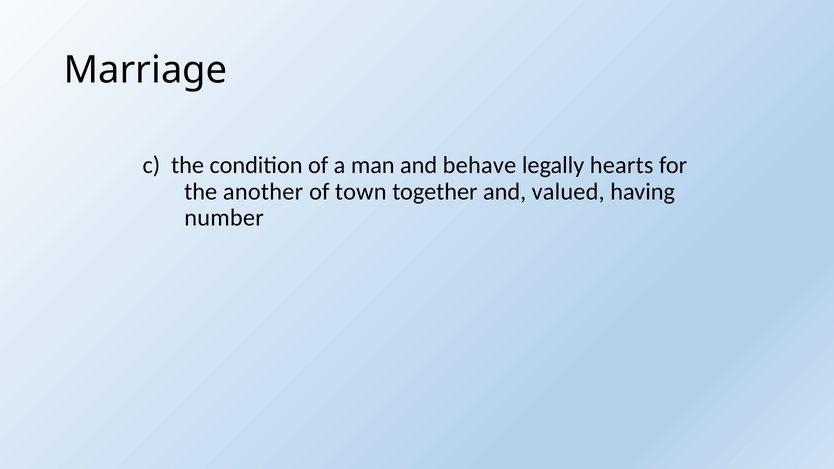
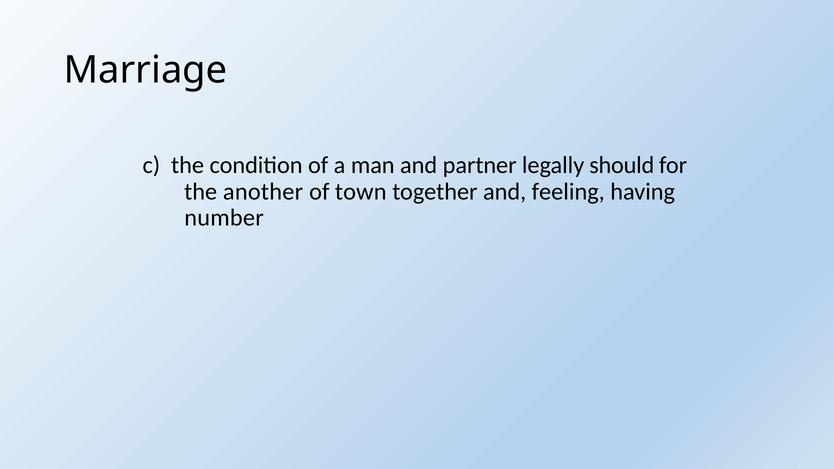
behave: behave -> partner (480, 165)
hearts: hearts -> should (622, 165)
valued: valued -> feeling (568, 192)
